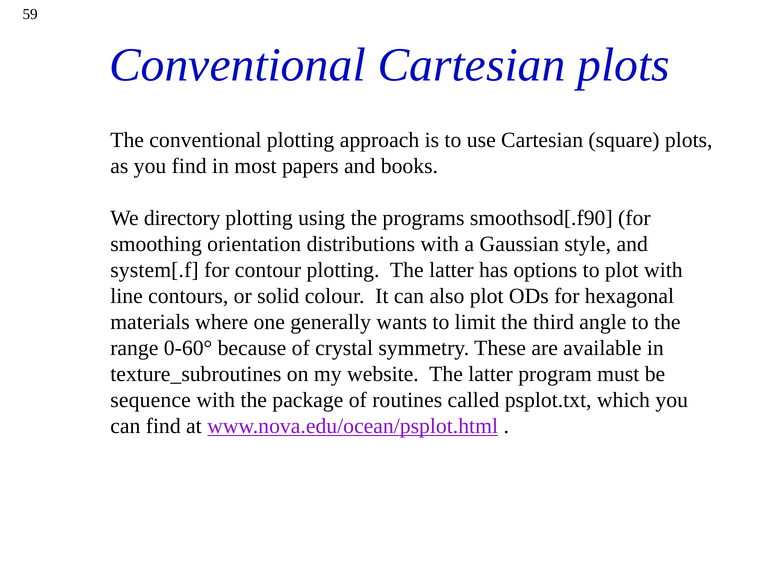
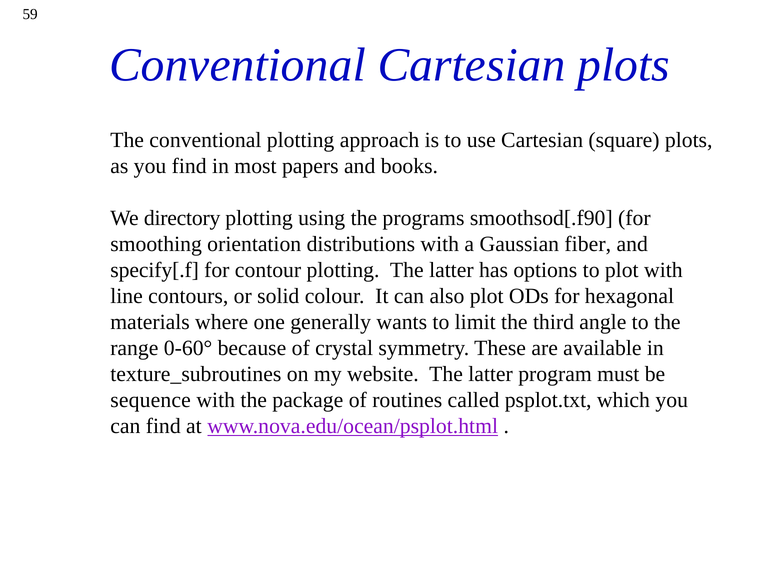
style: style -> fiber (588, 244)
system[.f: system[.f -> specify[.f (155, 270)
